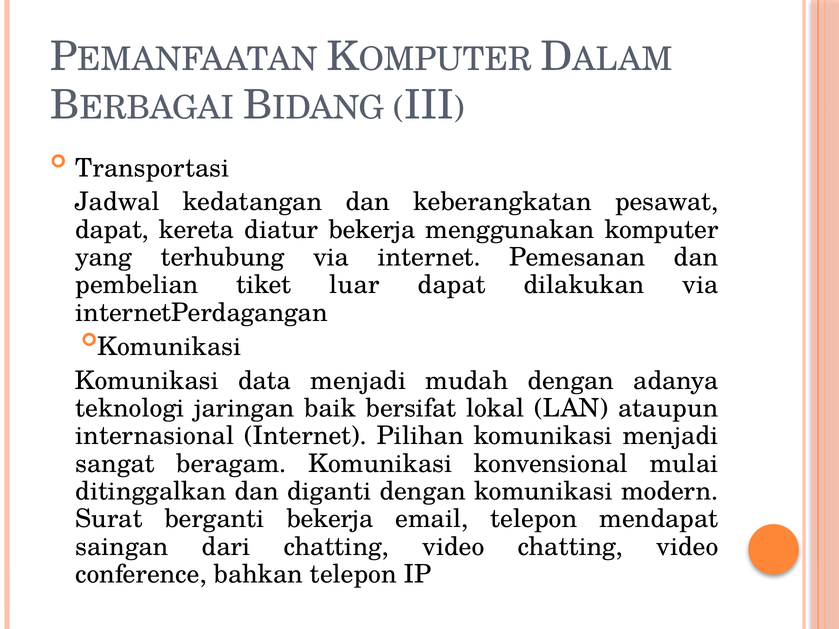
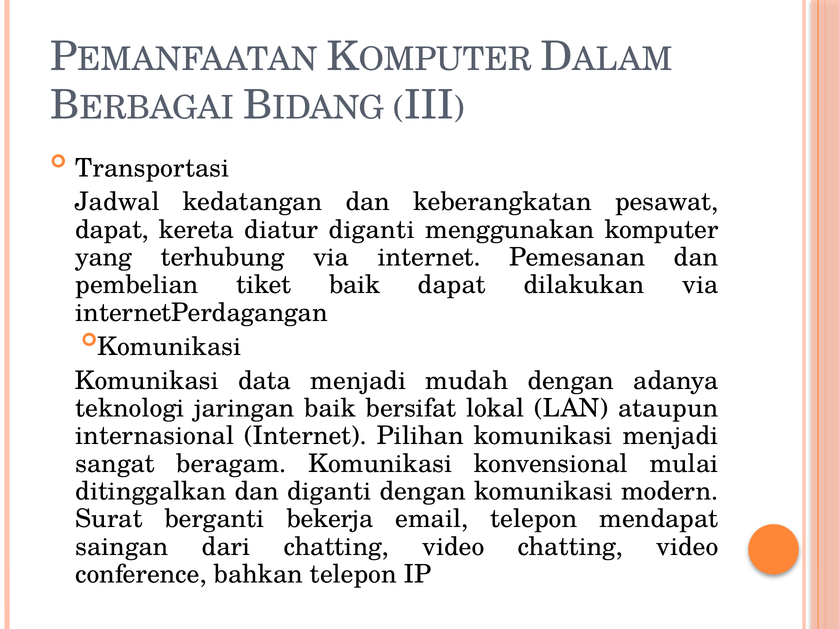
diatur bekerja: bekerja -> diganti (372, 230)
tiket luar: luar -> baik (355, 285)
